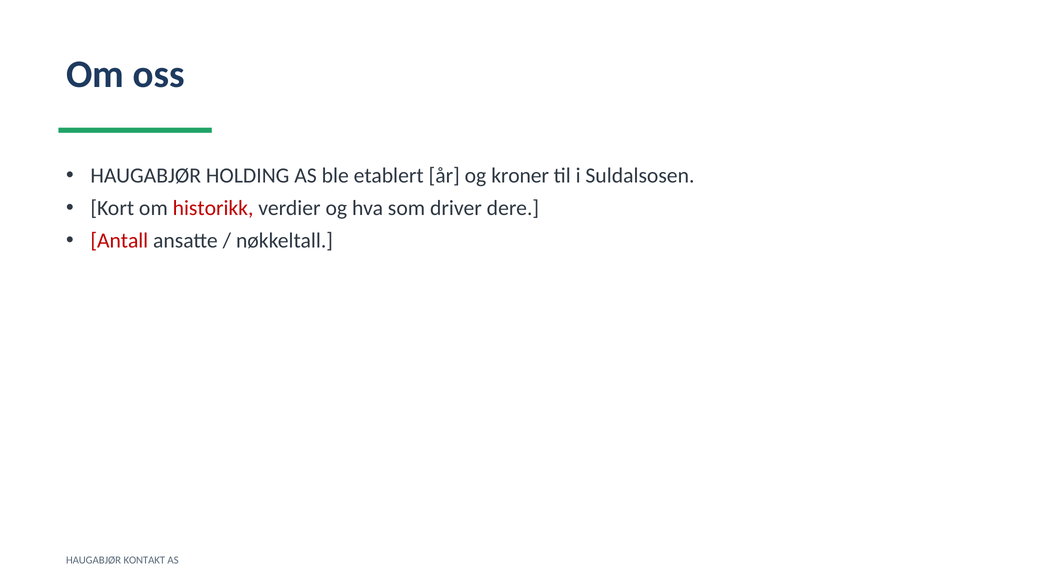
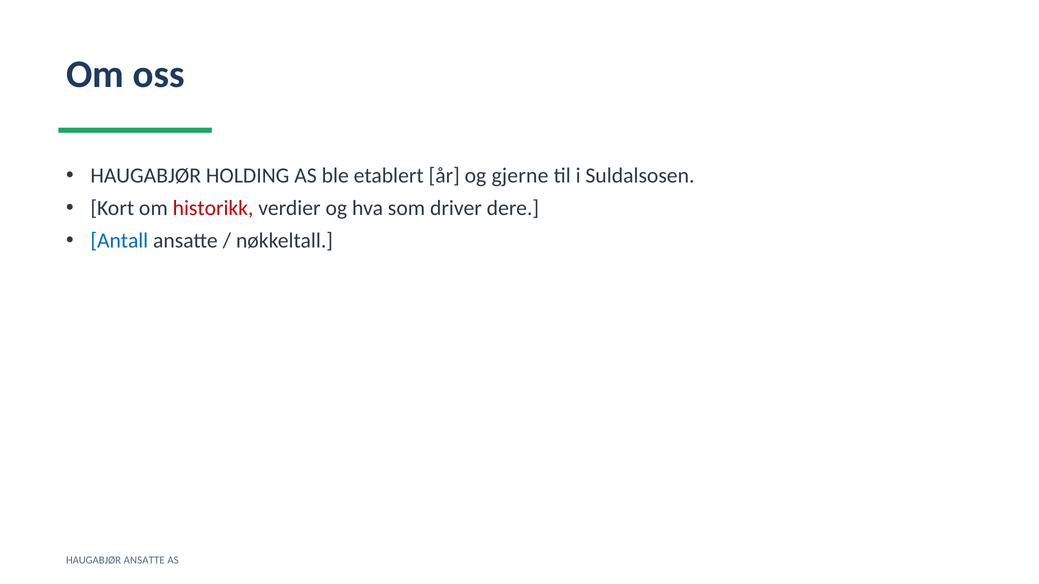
kroner: kroner -> gjerne (520, 176)
Antall colour: red -> blue (119, 241)
HAUGABJØR KONTAKT: KONTAKT -> ANSATTE (144, 561)
